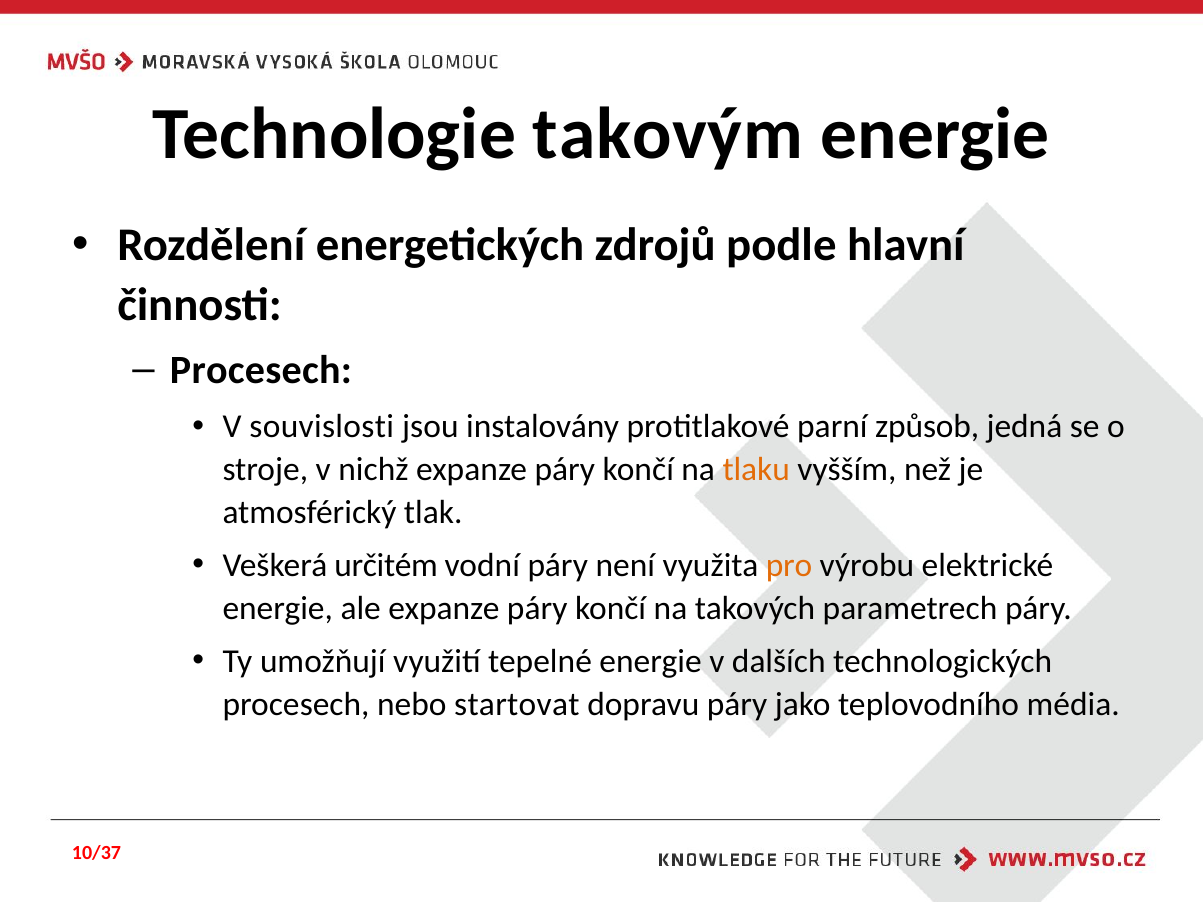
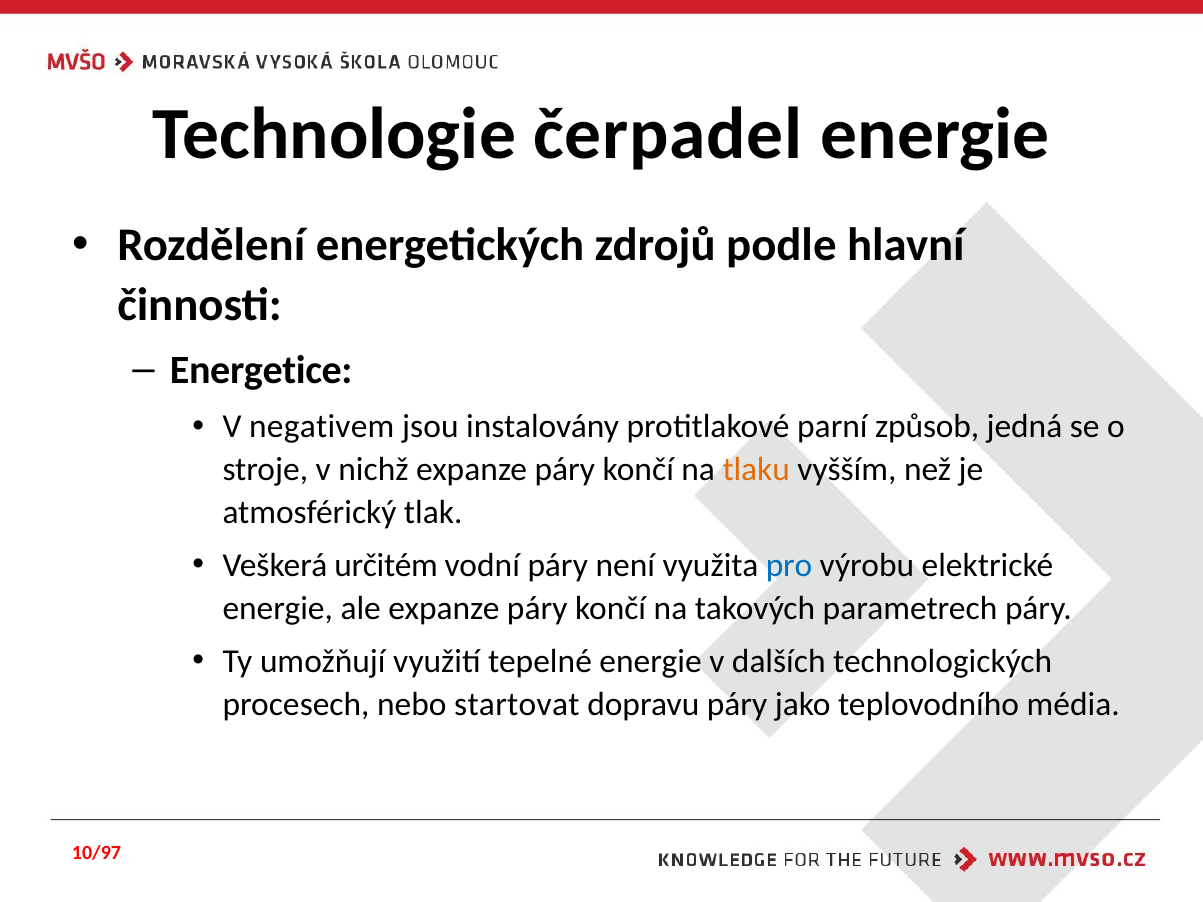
takovým: takovým -> čerpadel (668, 135)
Procesech: Procesech -> Energetice (261, 370)
souvislosti: souvislosti -> negativem (322, 427)
pro colour: orange -> blue (789, 566)
10/37: 10/37 -> 10/97 (97, 853)
